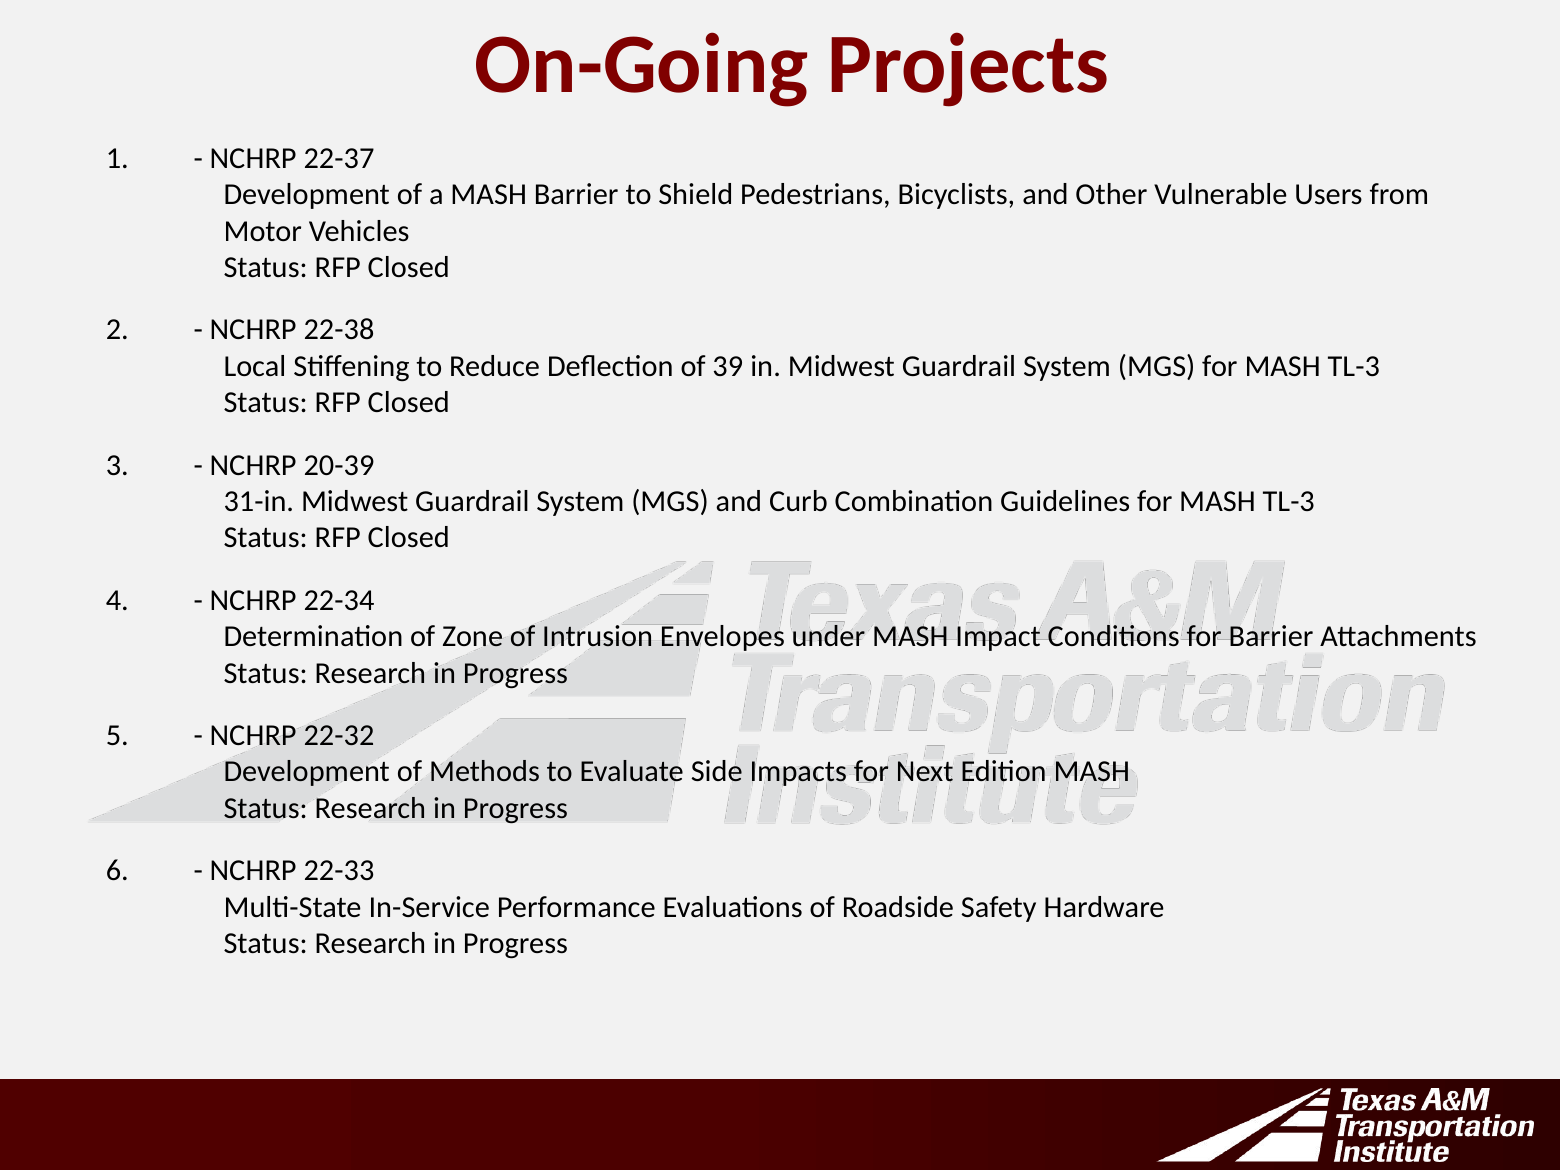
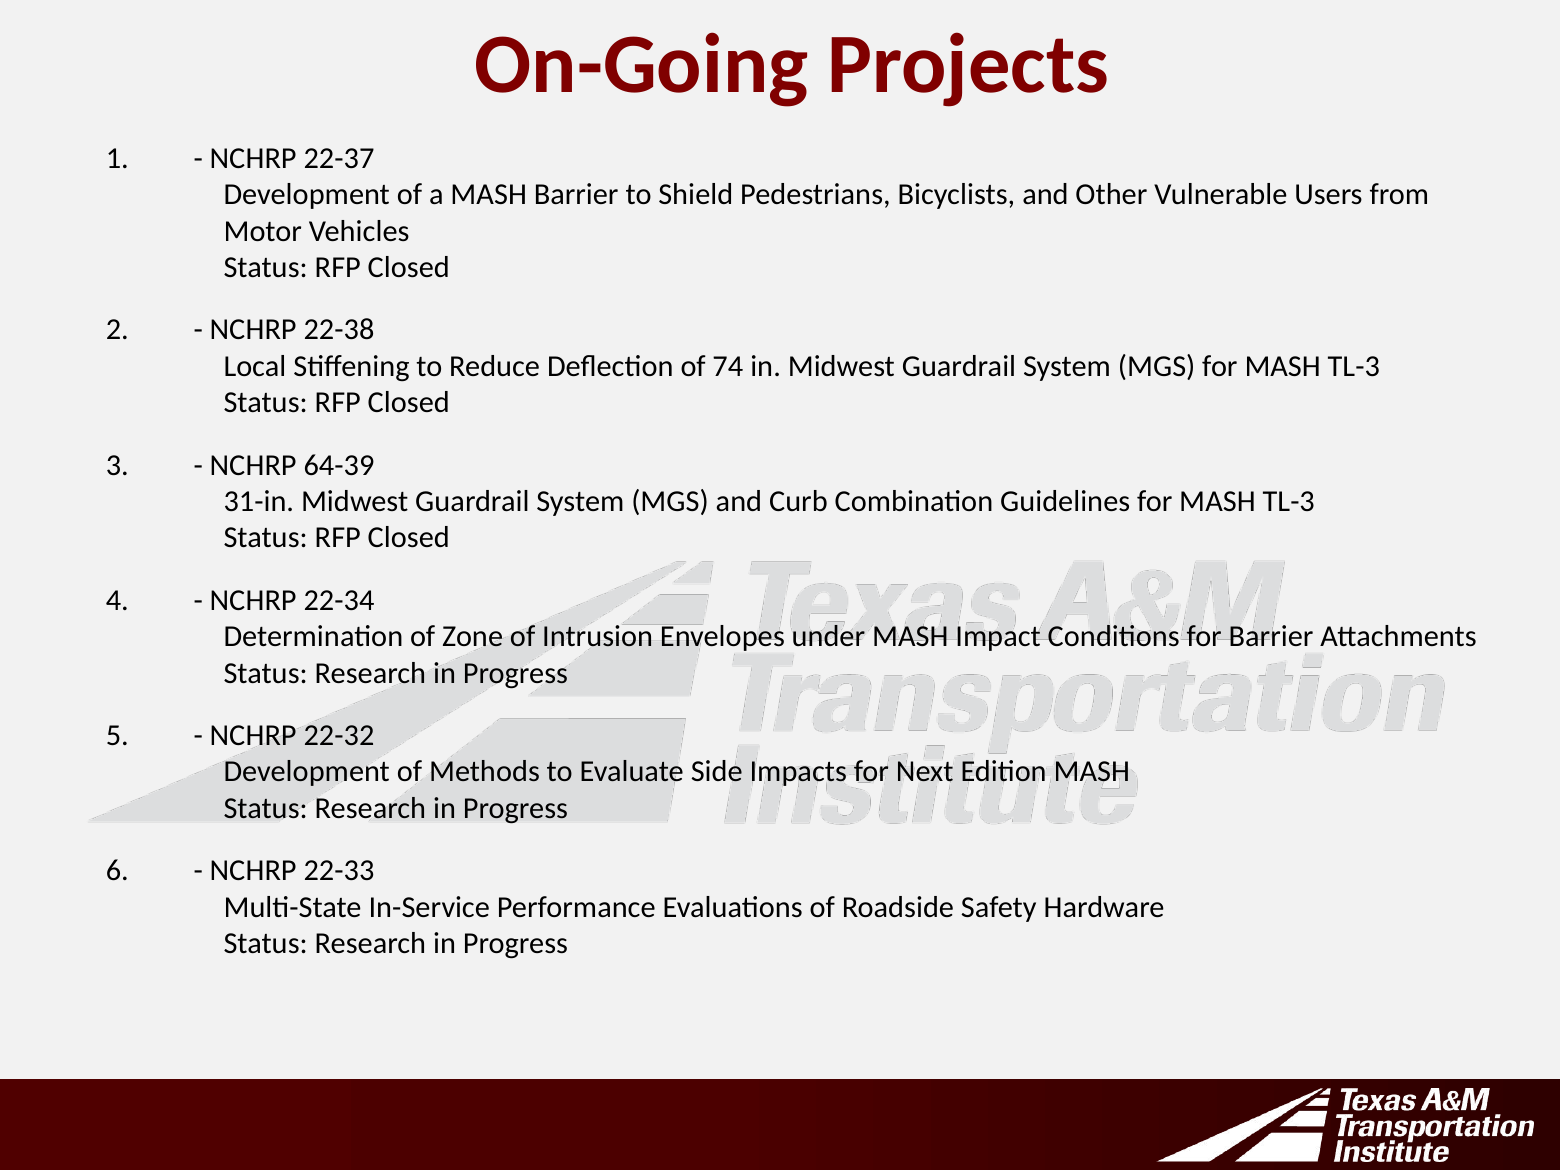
39: 39 -> 74 (728, 366)
20-39: 20-39 -> 64-39 (339, 465)
